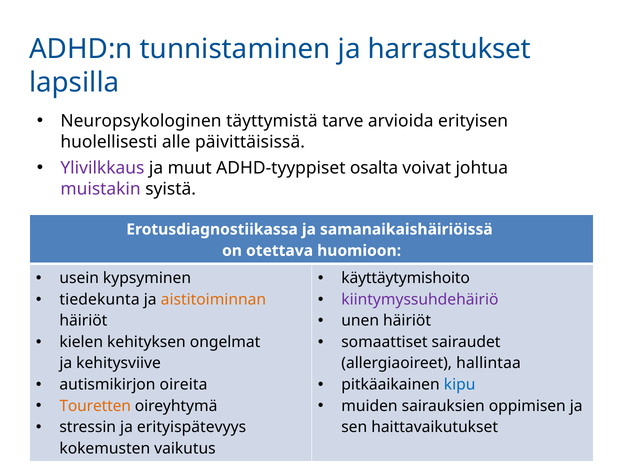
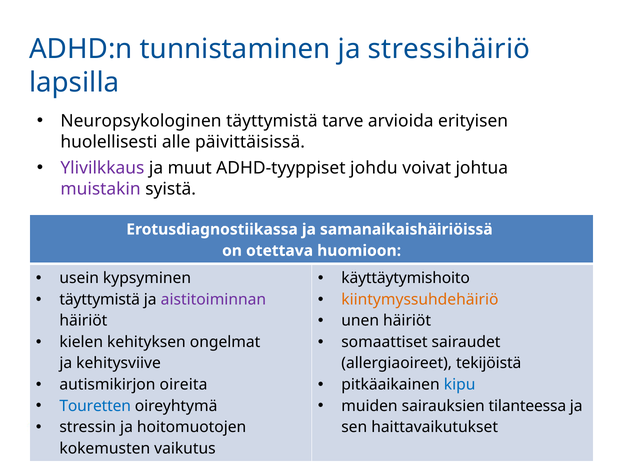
harrastukset: harrastukset -> stressihäiriö (449, 49)
osalta: osalta -> johdu (374, 168)
tiedekunta: tiedekunta -> täyttymistä (100, 299)
aistitoiminnan colour: orange -> purple (213, 299)
kiintymyssuhdehäiriö colour: purple -> orange (420, 299)
hallintaa: hallintaa -> tekijöistä (489, 363)
Touretten colour: orange -> blue (95, 406)
oppimisen: oppimisen -> tilanteessa (527, 406)
erityispätevyys: erityispätevyys -> hoitomuotojen (192, 427)
